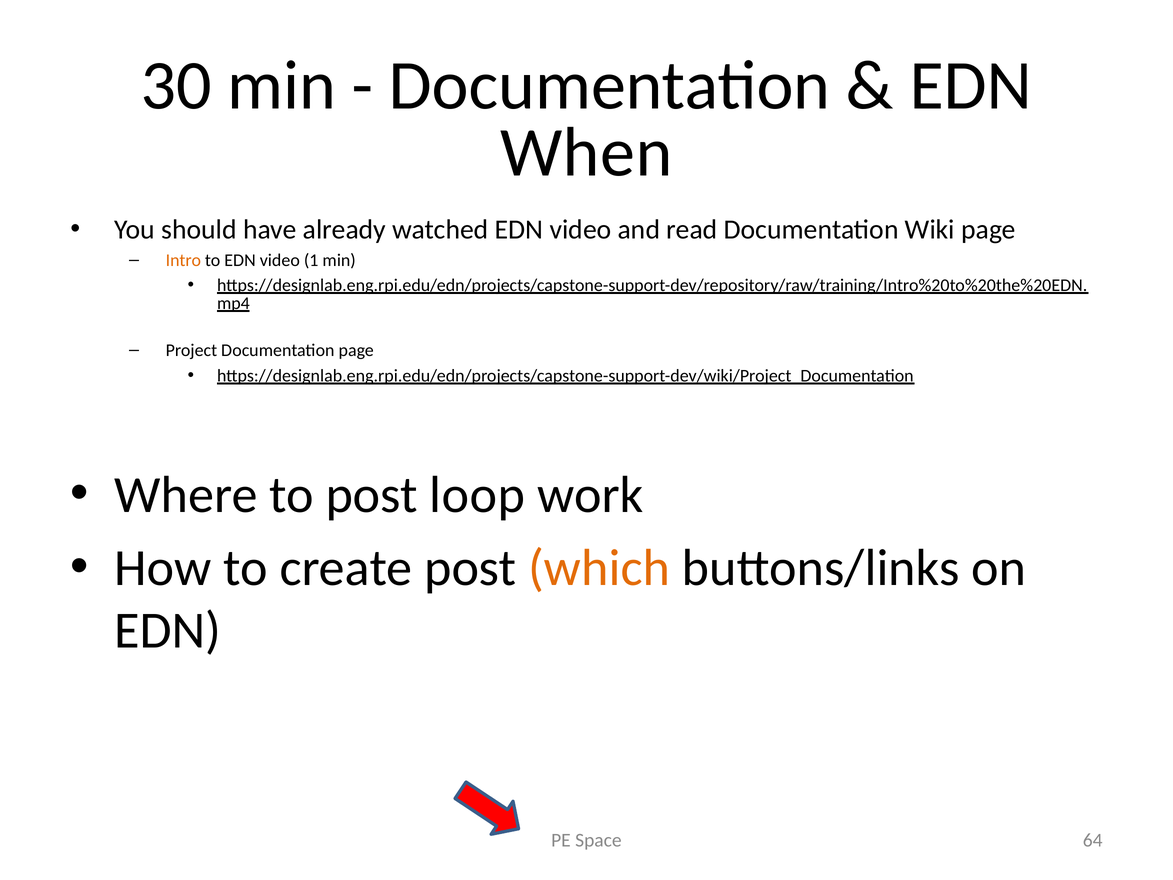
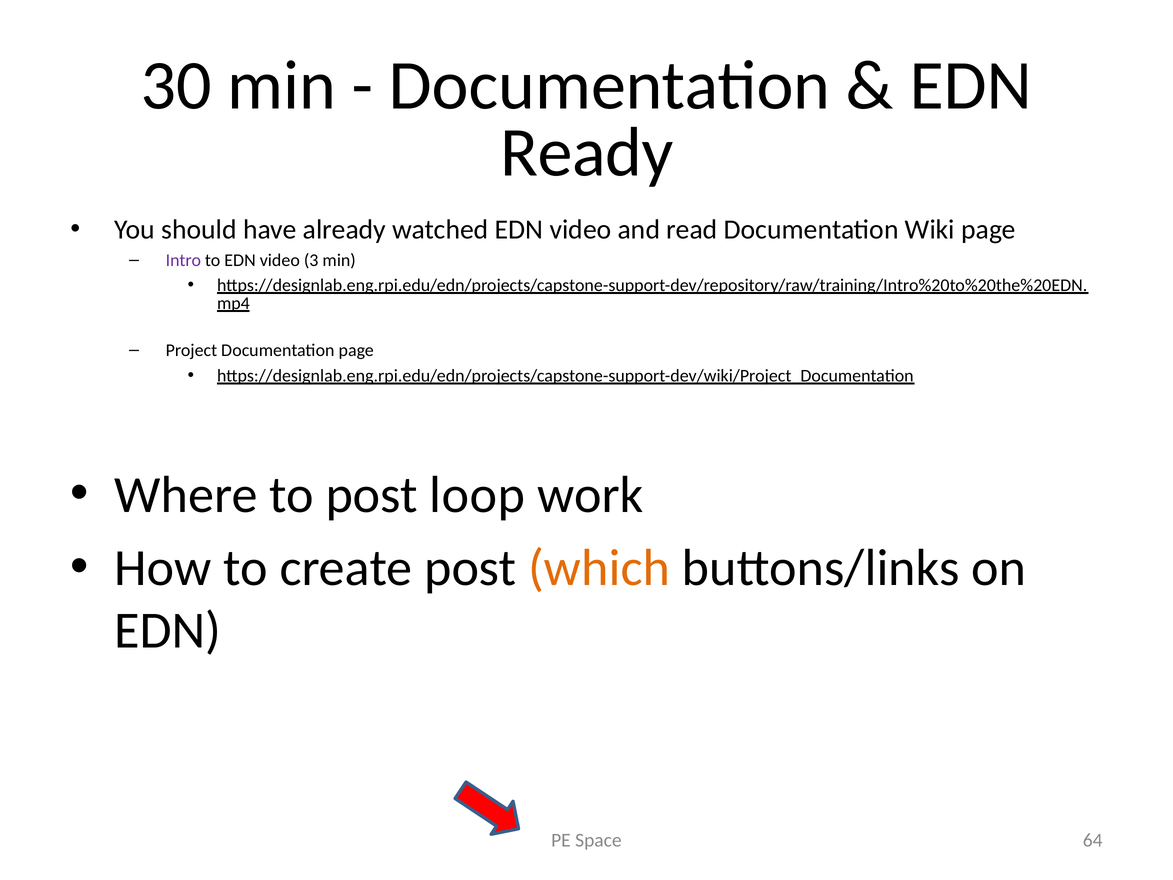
When: When -> Ready (587, 153)
Intro colour: orange -> purple (183, 260)
1: 1 -> 3 (311, 260)
